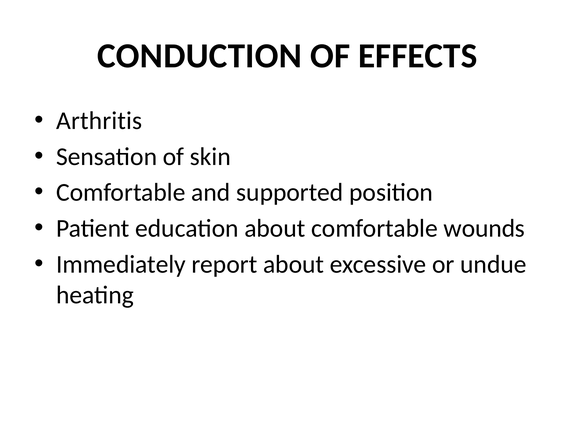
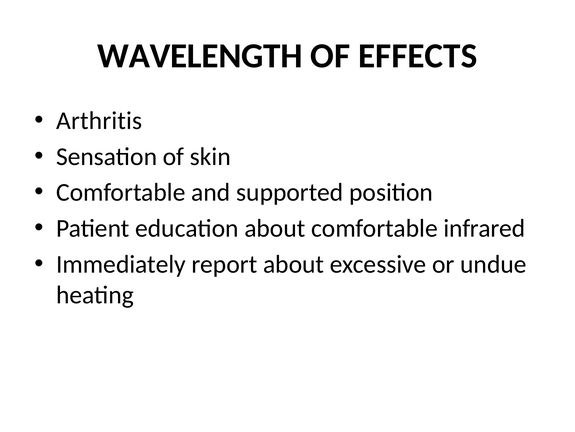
CONDUCTION: CONDUCTION -> WAVELENGTH (200, 56)
wounds: wounds -> infrared (484, 228)
